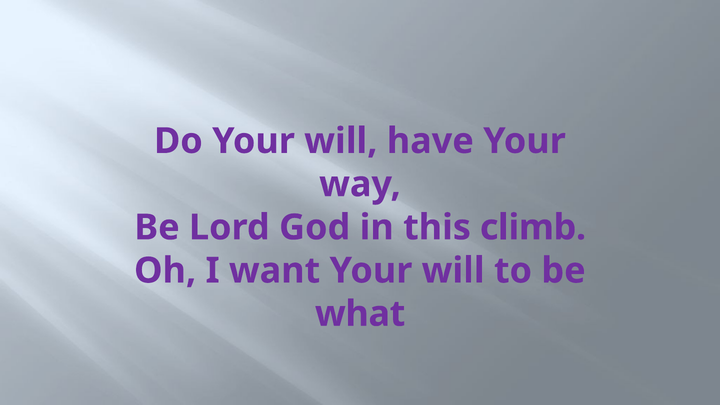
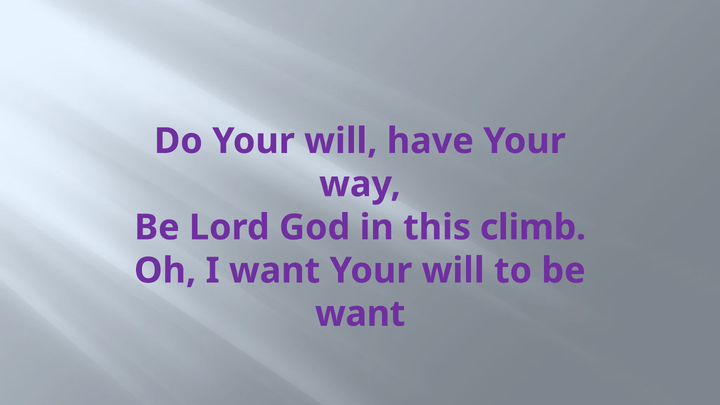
what: what -> want (360, 314)
